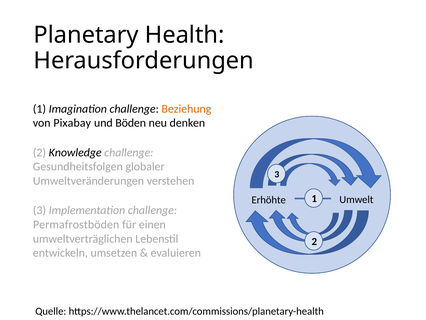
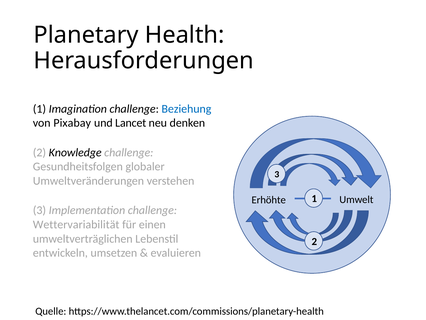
Beziehung colour: orange -> blue (186, 109)
Böden: Böden -> Lancet (131, 123)
Permafrostböden: Permafrostböden -> Wettervariabilität (76, 224)
